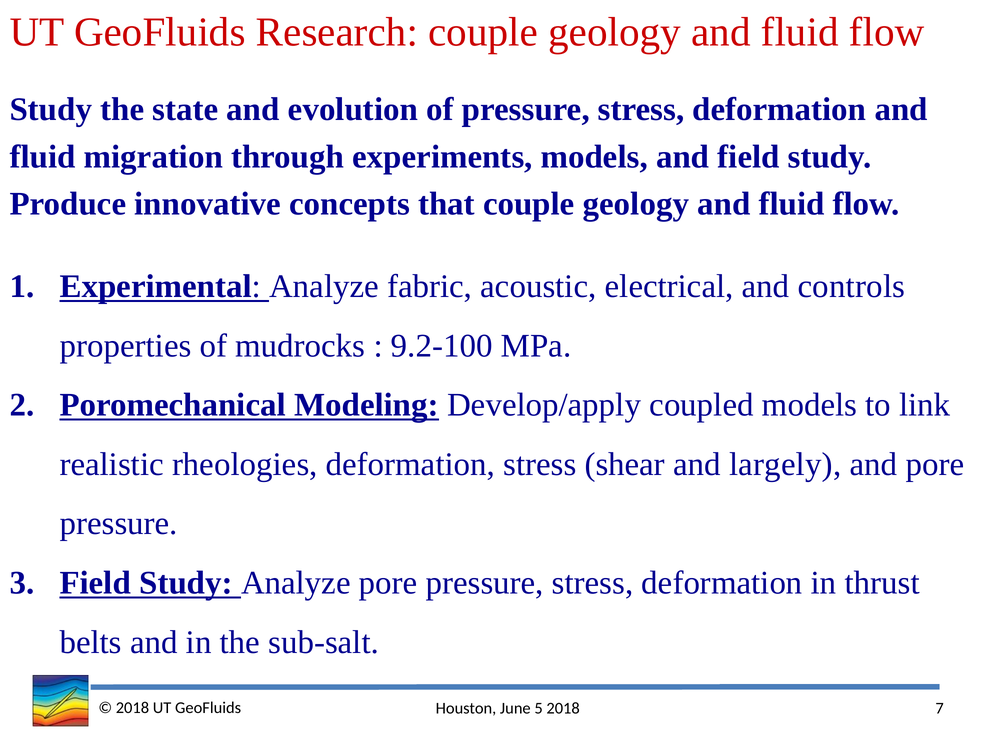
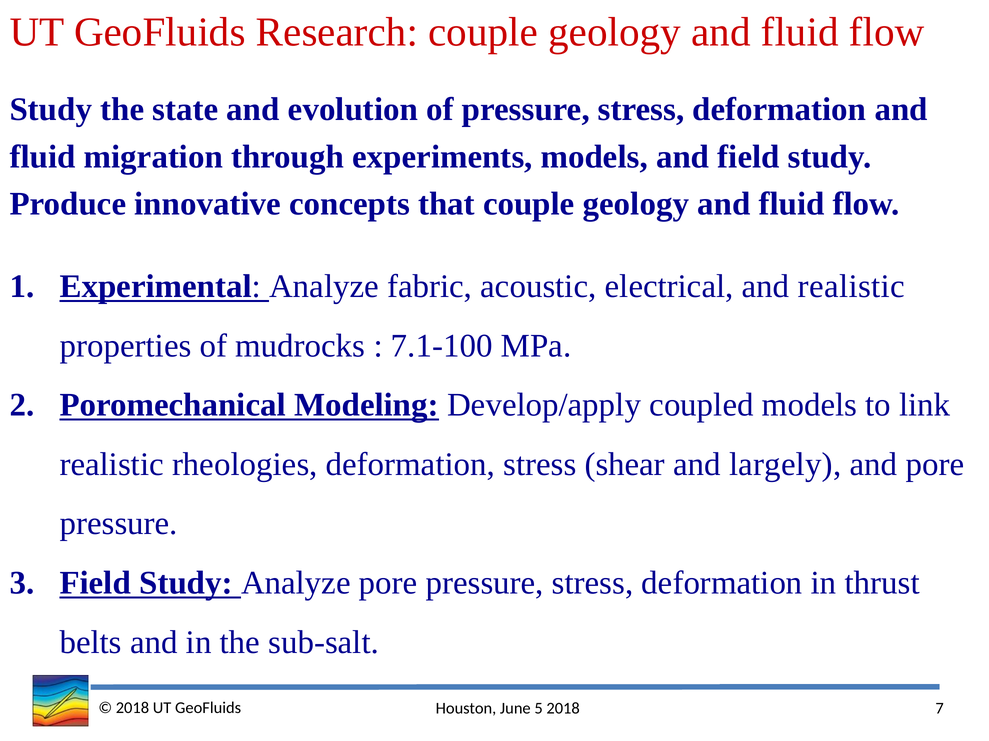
and controls: controls -> realistic (851, 287)
9.2-100: 9.2-100 -> 7.1-100 (442, 346)
